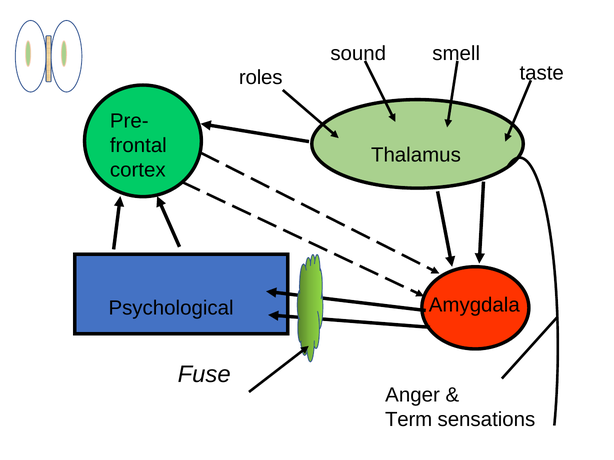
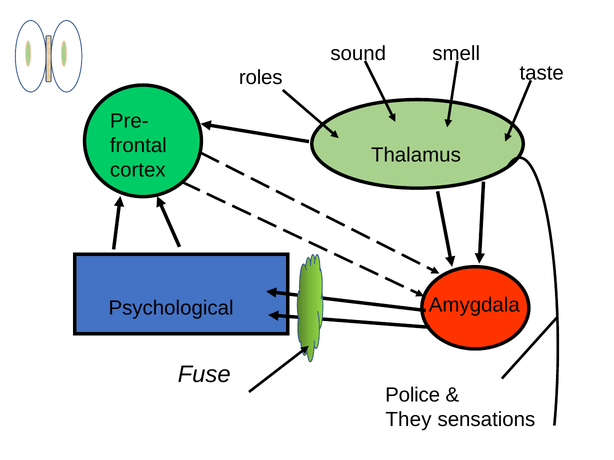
Anger: Anger -> Police (413, 395)
Term: Term -> They (408, 420)
